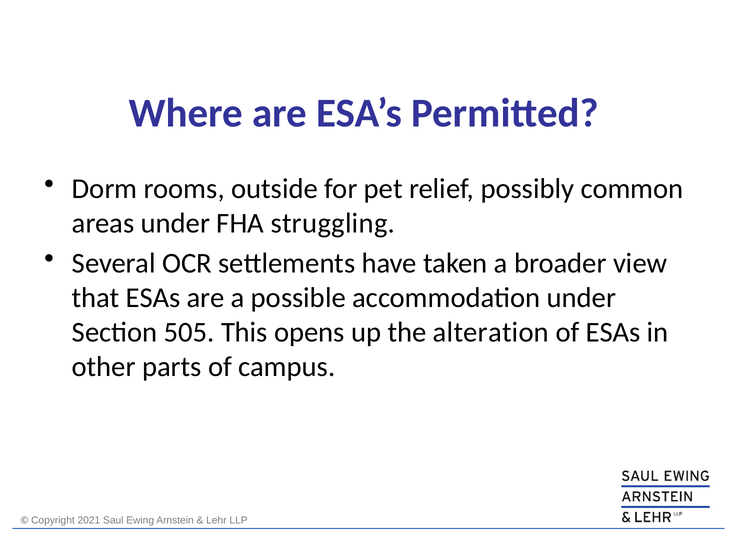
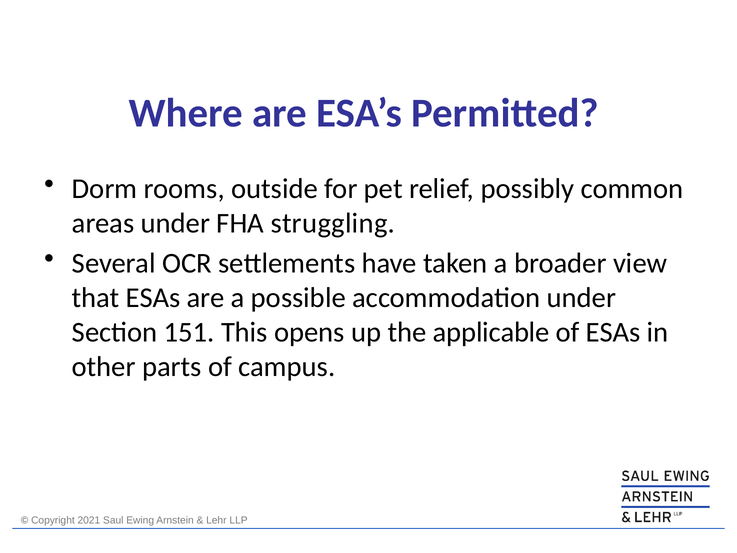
505: 505 -> 151 (189, 332)
alteration: alteration -> applicable (491, 332)
